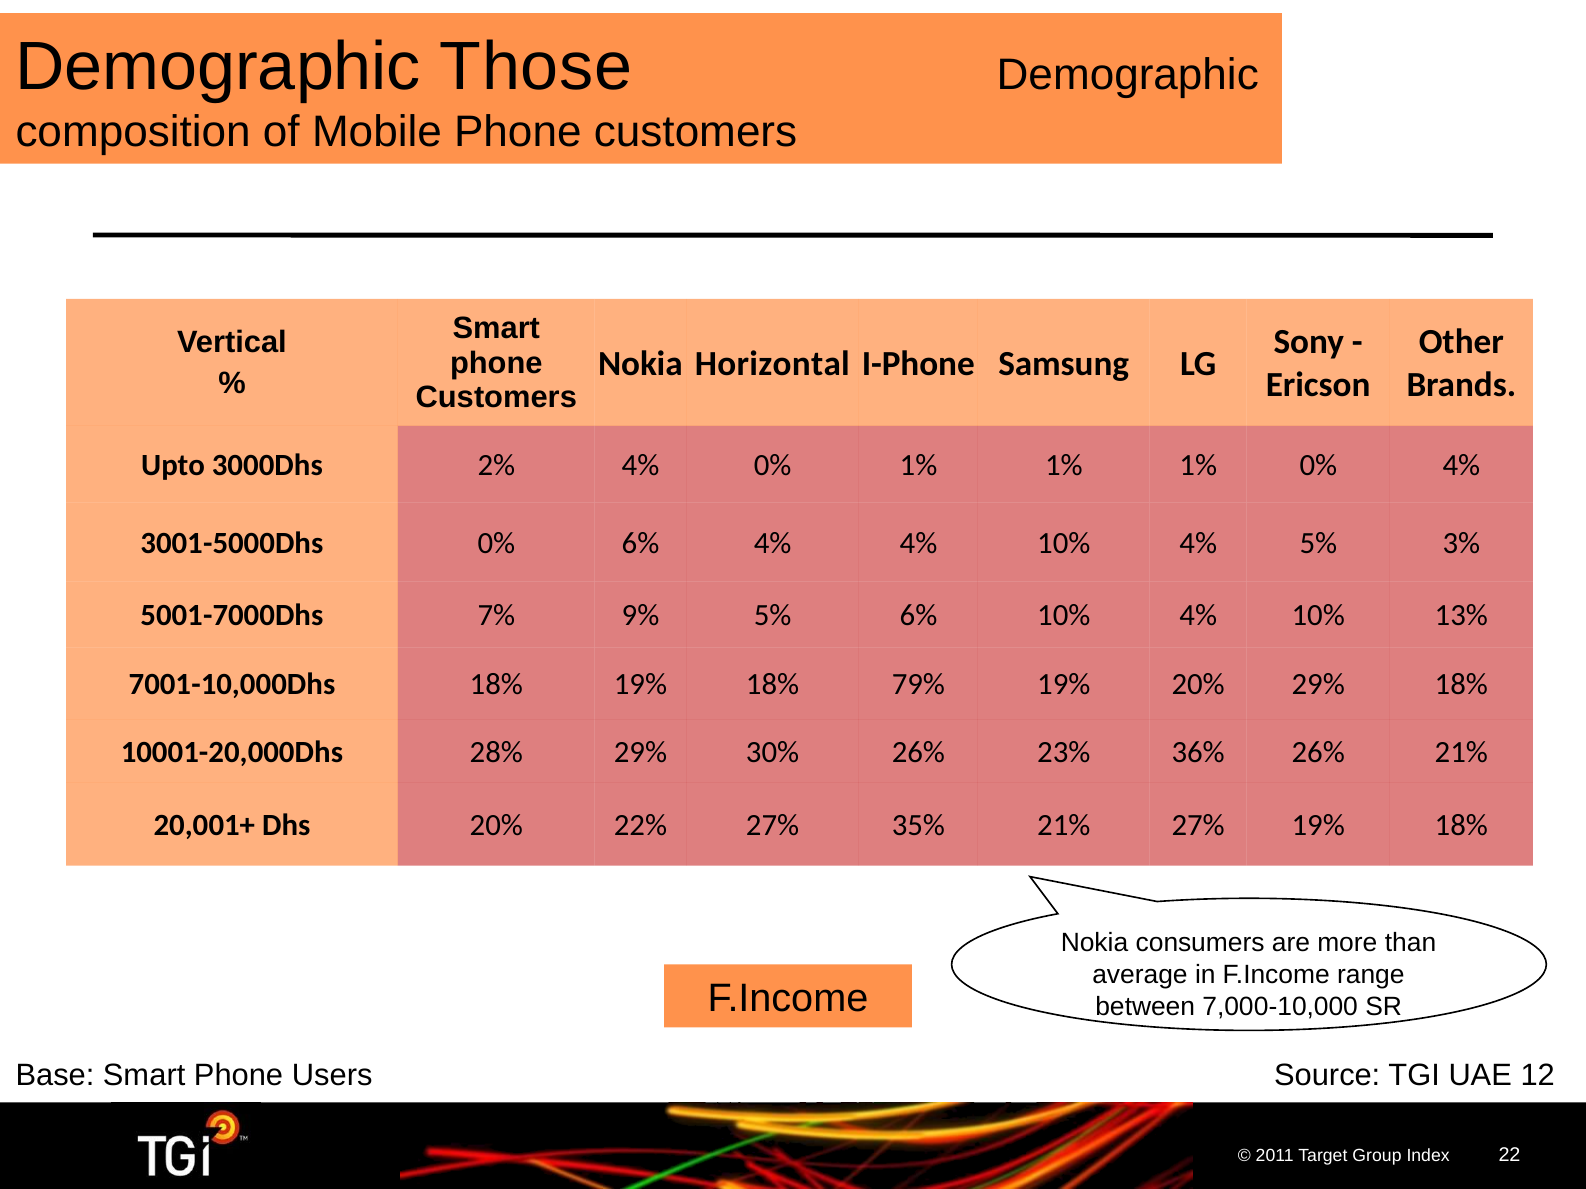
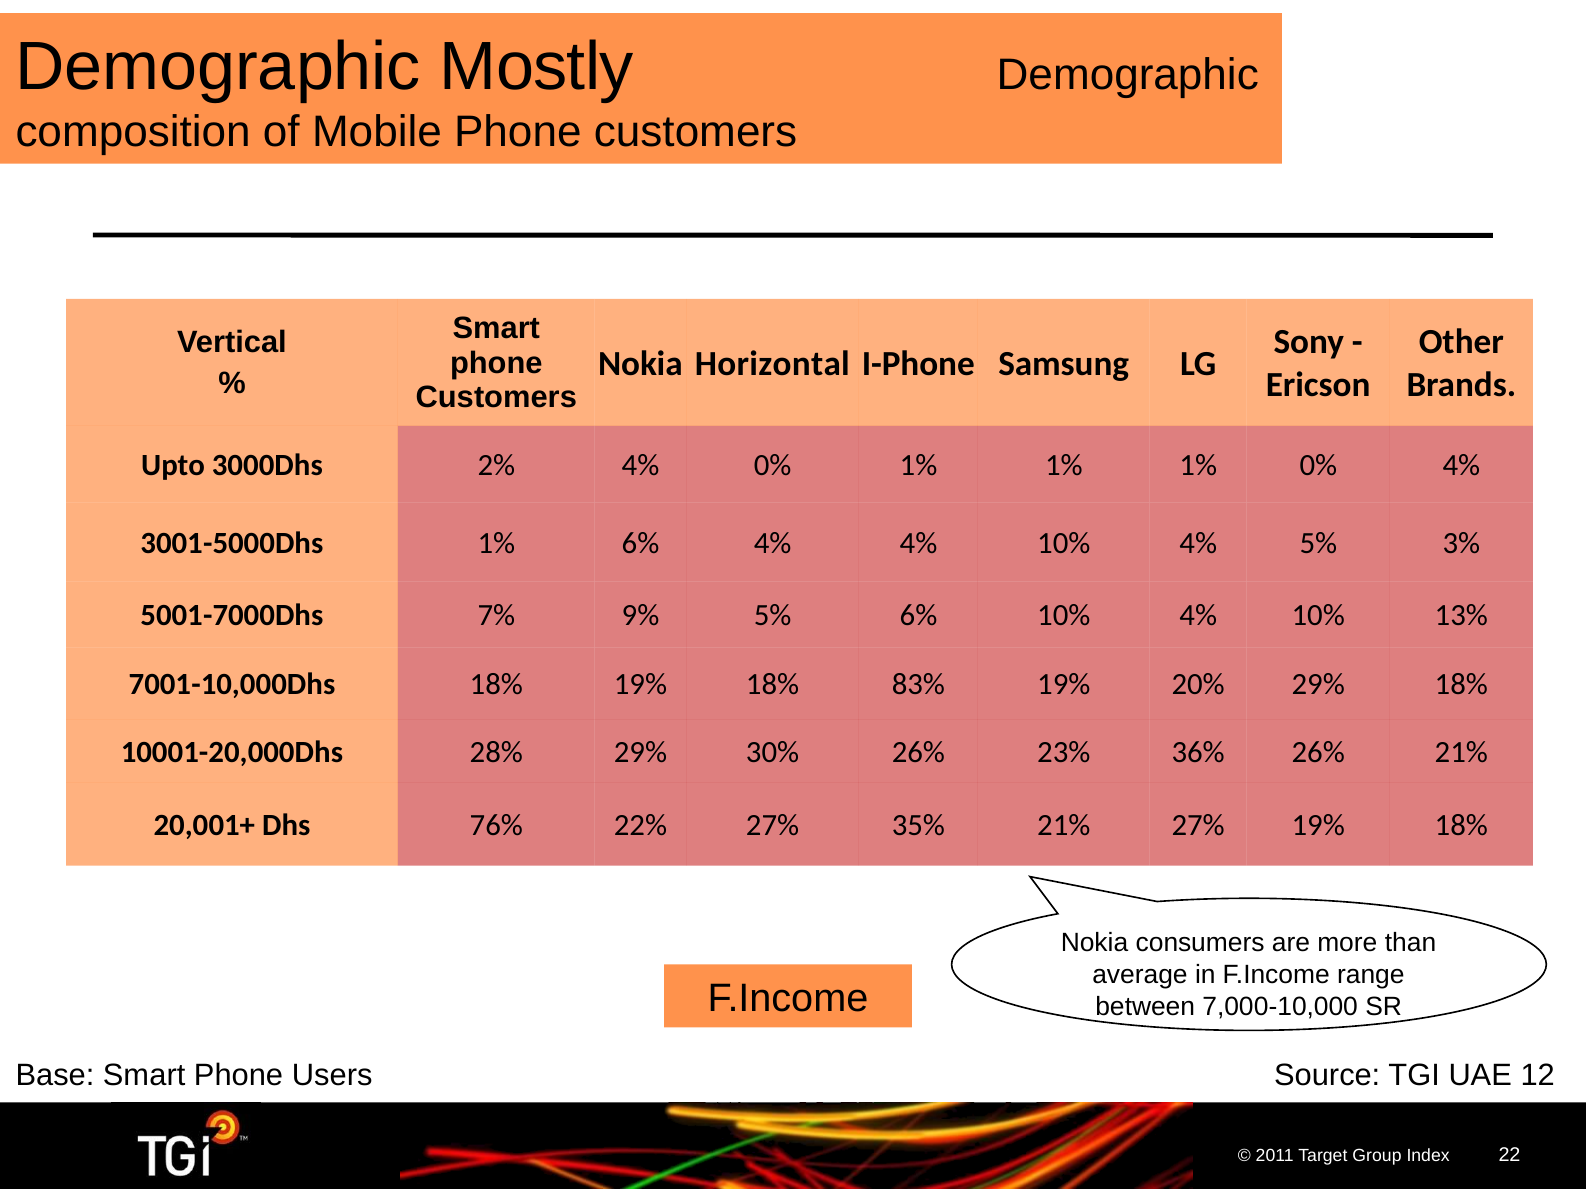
Those: Those -> Mostly (537, 67)
3001-5000Dhs 0%: 0% -> 1% (496, 543)
79%: 79% -> 83% (918, 685)
Dhs 20%: 20% -> 76% (496, 826)
